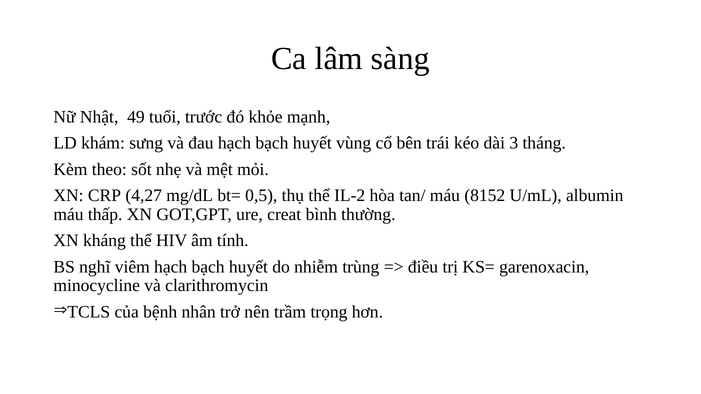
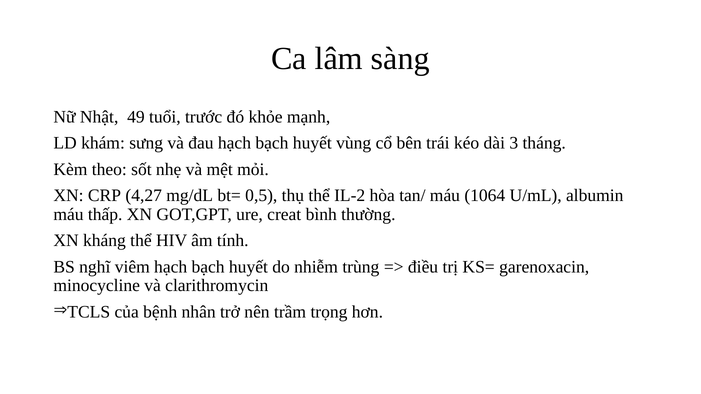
8152: 8152 -> 1064 (485, 196)
